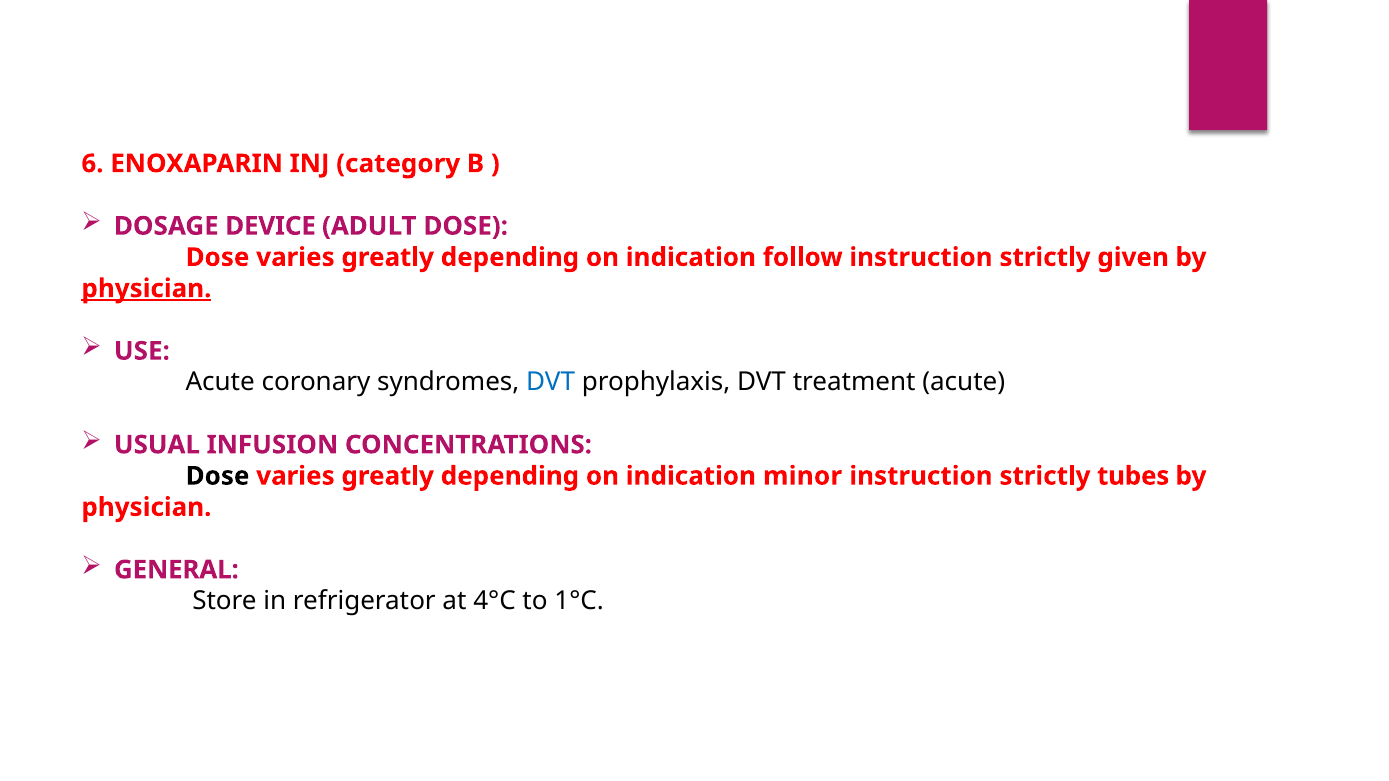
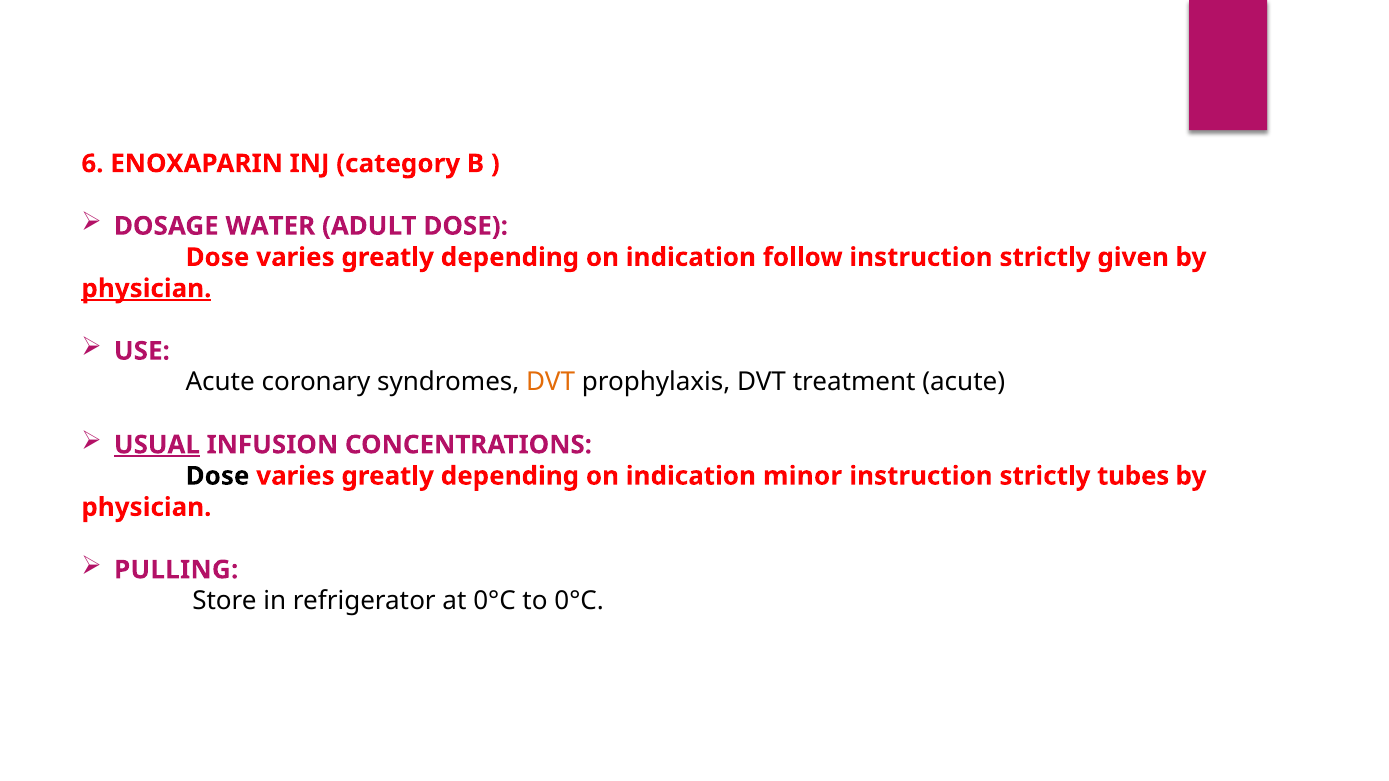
DEVICE: DEVICE -> WATER (270, 226)
DVT colour: blue -> orange (551, 382)
USUAL underline: none -> present (157, 445)
GENERAL: GENERAL -> PULLING (176, 570)
at 4°C: 4°C -> 0°C (495, 601)
to 1°C: 1°C -> 0°C (579, 601)
